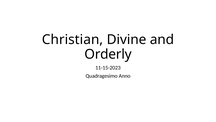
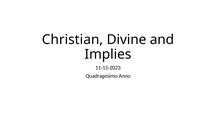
Orderly: Orderly -> Implies (108, 54)
